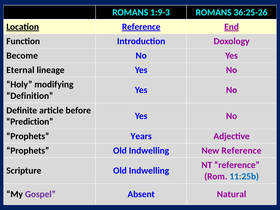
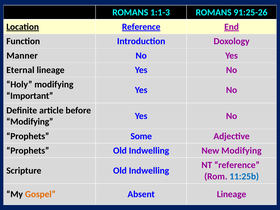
1:9-3: 1:9-3 -> 1:1-3 (160, 12)
36:25-26: 36:25-26 -> 91:25-26 (251, 12)
Become: Become -> Manner (22, 56)
Definition: Definition -> Important (30, 96)
Prediction: Prediction -> Modifying (30, 122)
Years: Years -> Some (141, 136)
New Reference: Reference -> Modifying (241, 151)
Gospel colour: purple -> orange (40, 194)
Absent Natural: Natural -> Lineage (232, 194)
